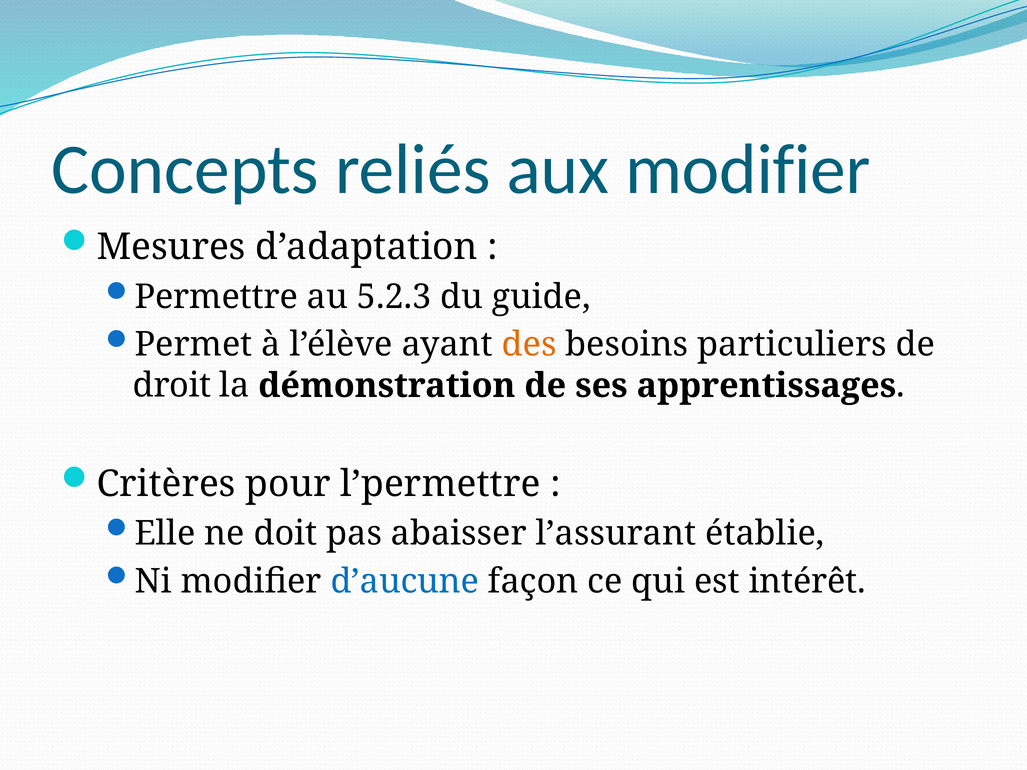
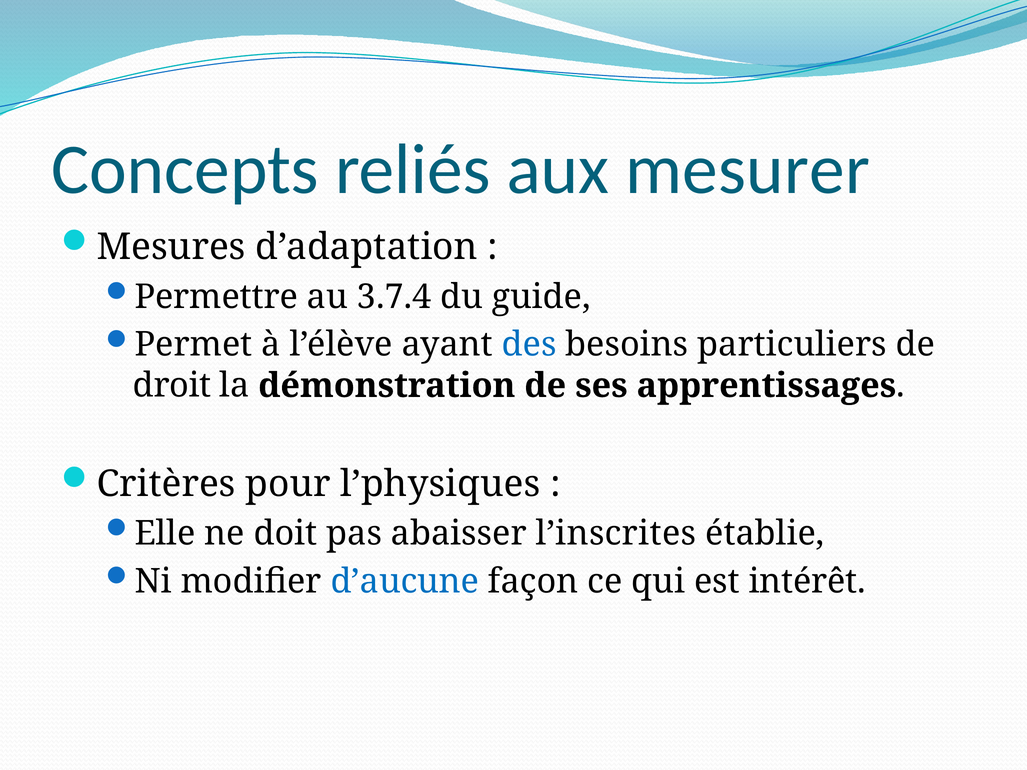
aux modifier: modifier -> mesurer (748, 170)
5.2.3: 5.2.3 -> 3.7.4 (394, 297)
des colour: orange -> blue (529, 345)
l’permettre: l’permettre -> l’physiques (440, 484)
l’assurant: l’assurant -> l’inscrites (616, 534)
